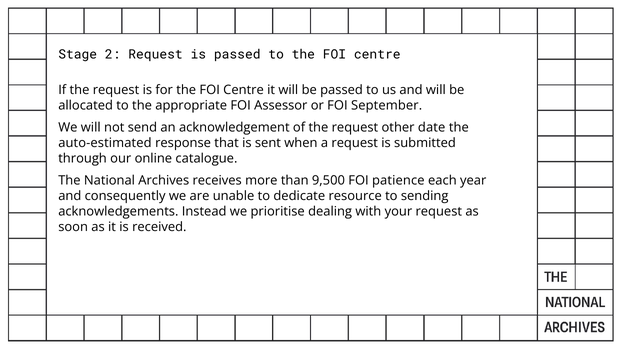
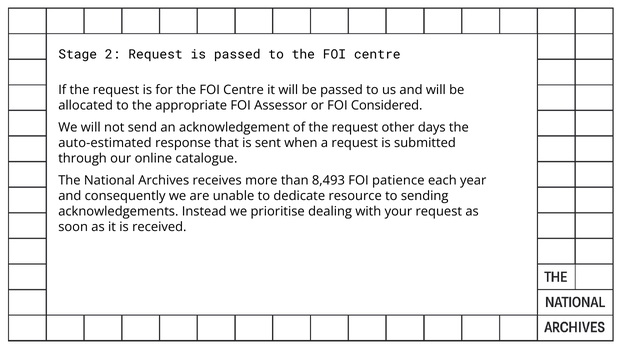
September: September -> Considered (387, 105)
date: date -> days (432, 127)
9,500: 9,500 -> 8,493 (328, 180)
